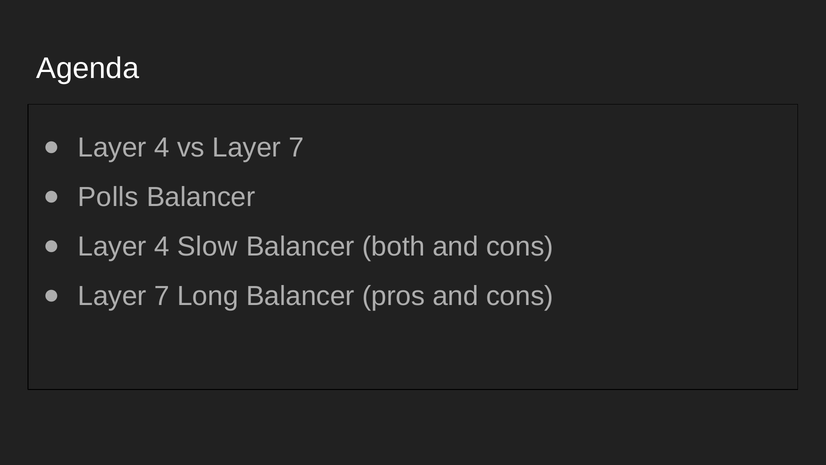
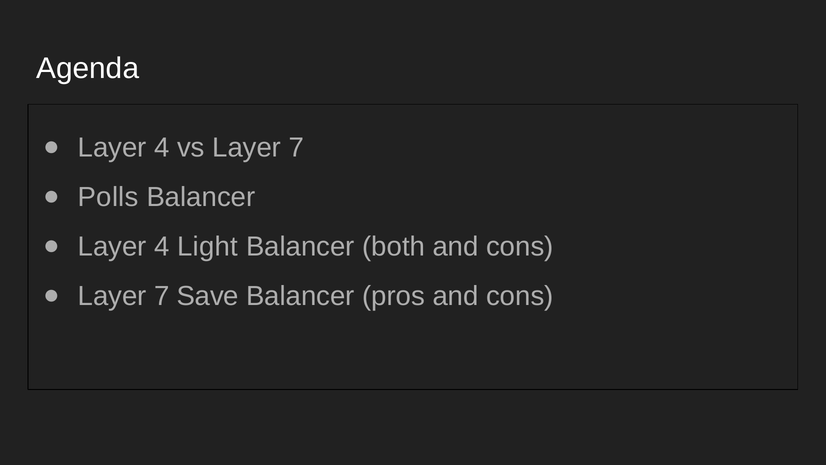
Slow: Slow -> Light (208, 246)
Long: Long -> Save (208, 296)
